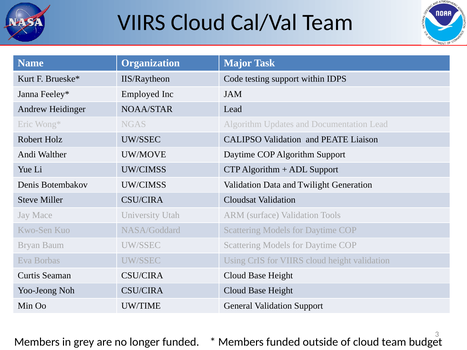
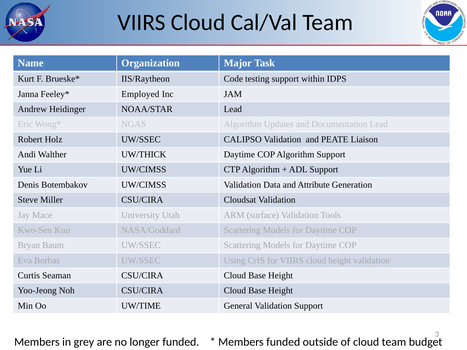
UW/MOVE: UW/MOVE -> UW/THICK (144, 155)
Twilight: Twilight -> Attribute (314, 185)
